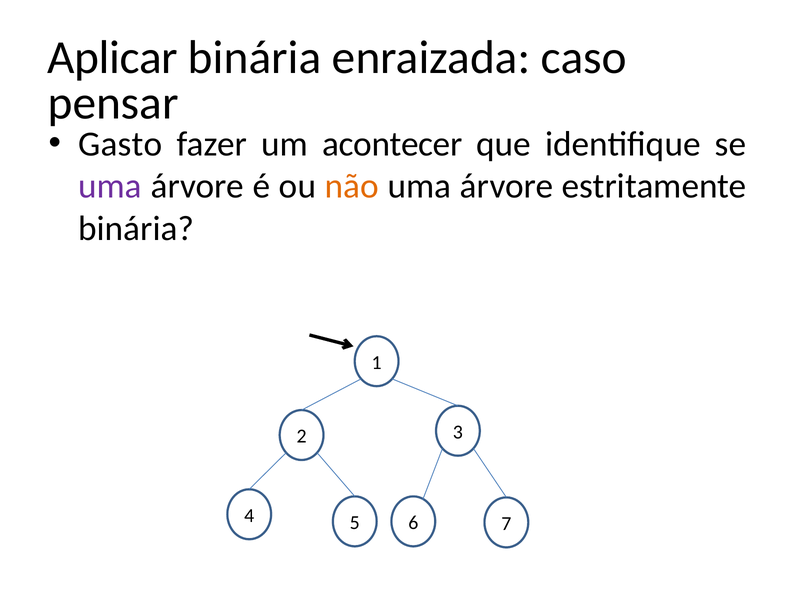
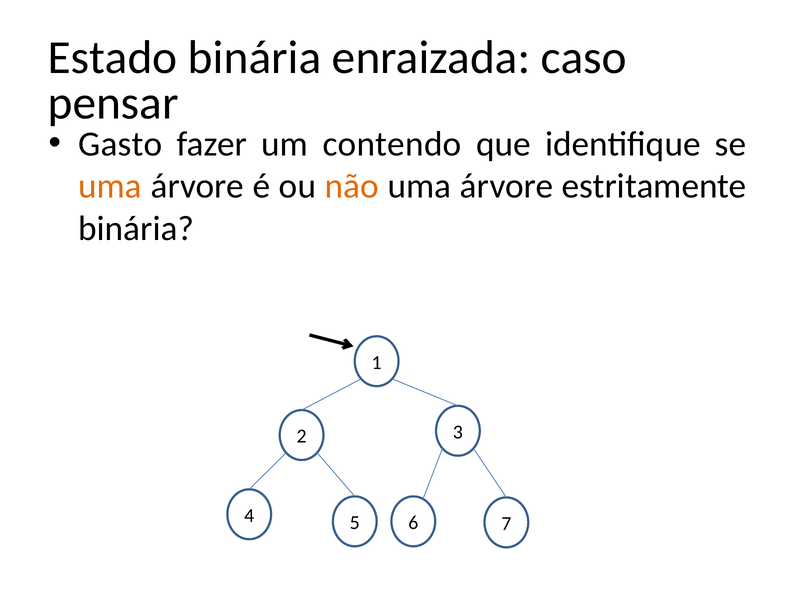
Aplicar: Aplicar -> Estado (112, 58)
acontecer: acontecer -> contendo (392, 144)
uma colour: purple -> orange (110, 186)
